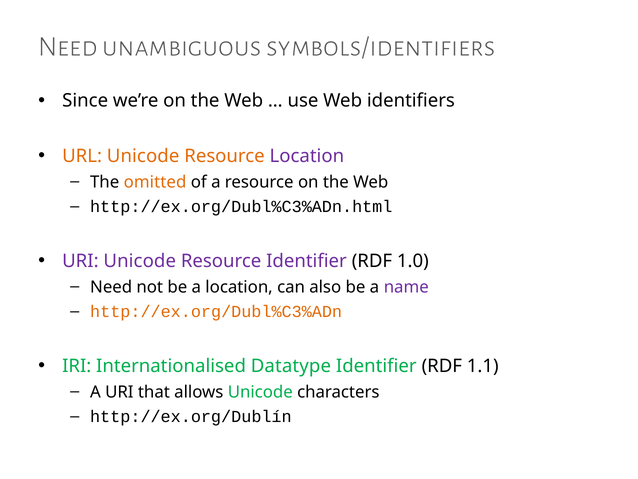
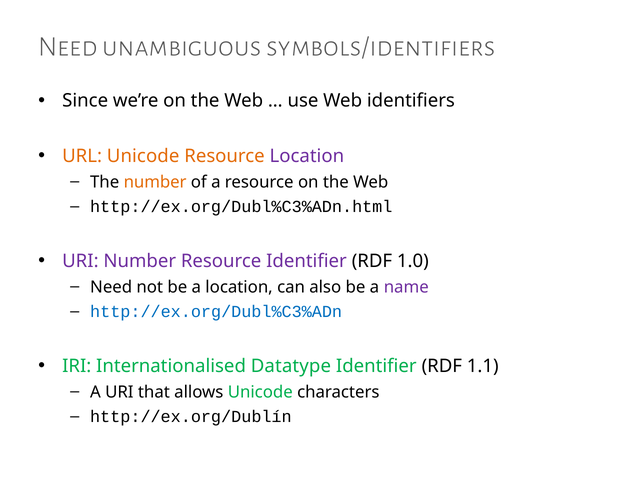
The omitted: omitted -> number (155, 182)
URI Unicode: Unicode -> Number (140, 261)
http://ex.org/Dubl%C3%ADn colour: orange -> blue (216, 311)
